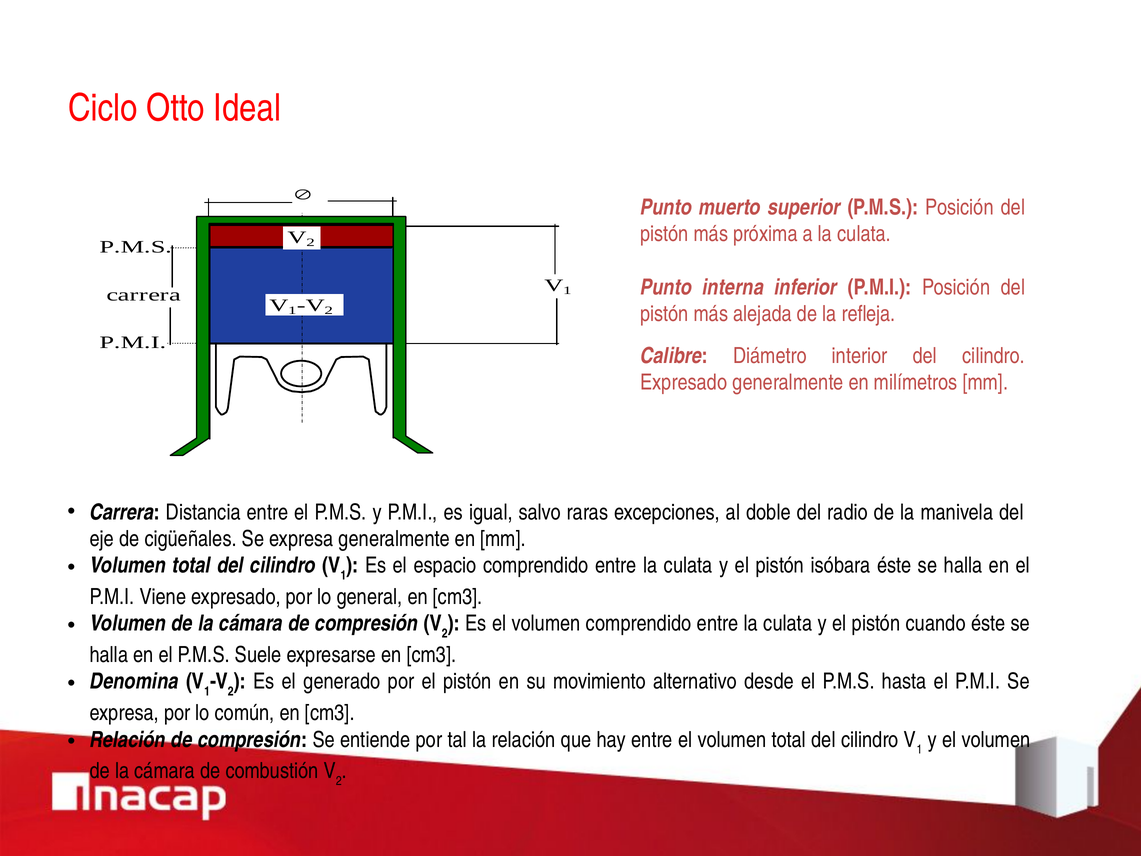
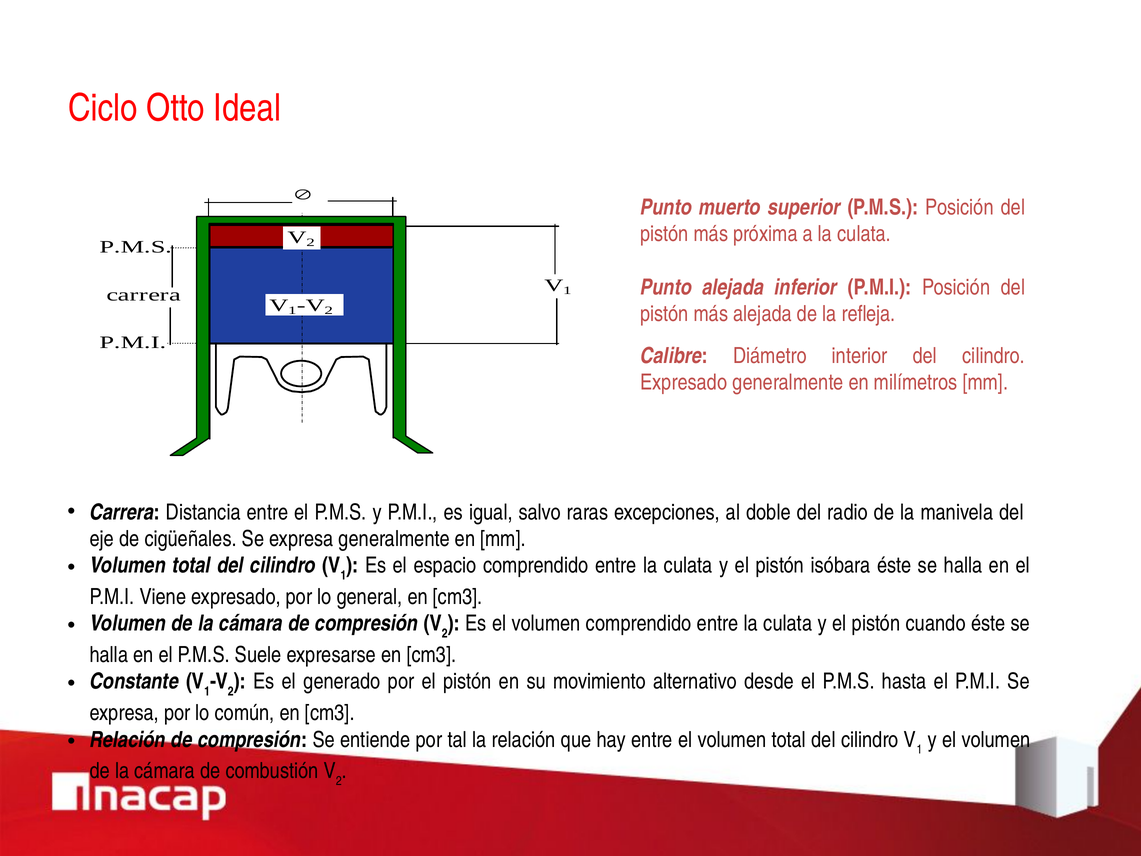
Punto interna: interna -> alejada (733, 287)
Denomina: Denomina -> Constante (134, 681)
